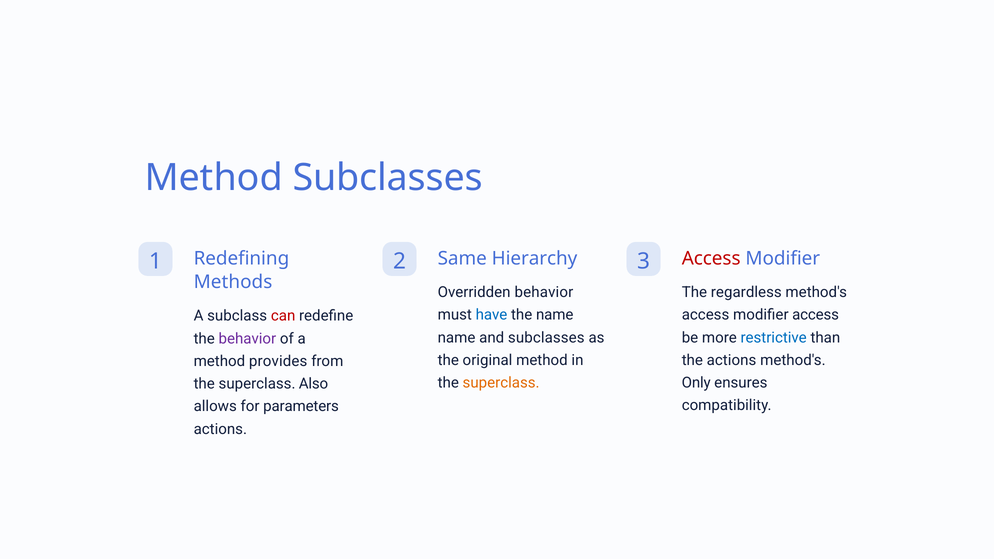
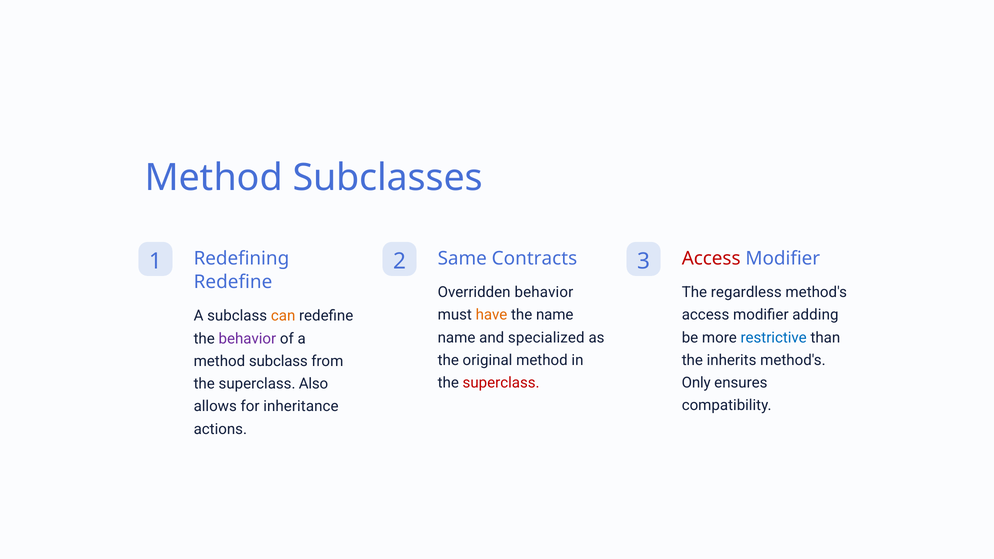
Hierarchy: Hierarchy -> Contracts (534, 259)
Methods: Methods -> Redefine (233, 282)
have colour: blue -> orange (491, 315)
modifier access: access -> adding (815, 315)
can colour: red -> orange (283, 316)
and subclasses: subclasses -> specialized (546, 338)
the actions: actions -> inherits (732, 360)
method provides: provides -> subclass (278, 361)
superclass colour: orange -> red (501, 383)
parameters: parameters -> inheritance (301, 407)
